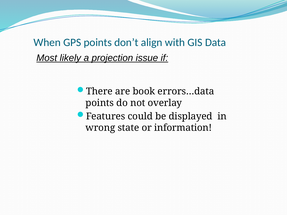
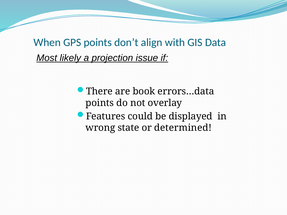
information: information -> determined (183, 128)
